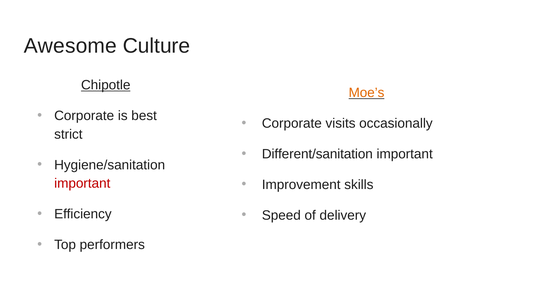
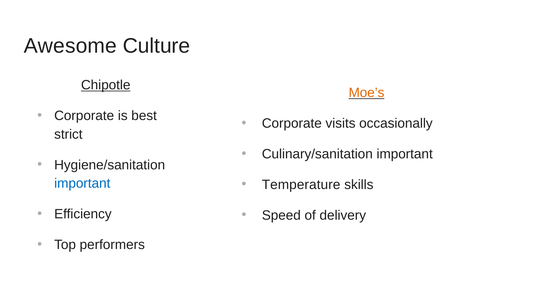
Different/sanitation: Different/sanitation -> Culinary/sanitation (317, 154)
important colour: red -> blue (82, 183)
Improvement: Improvement -> Temperature (301, 184)
